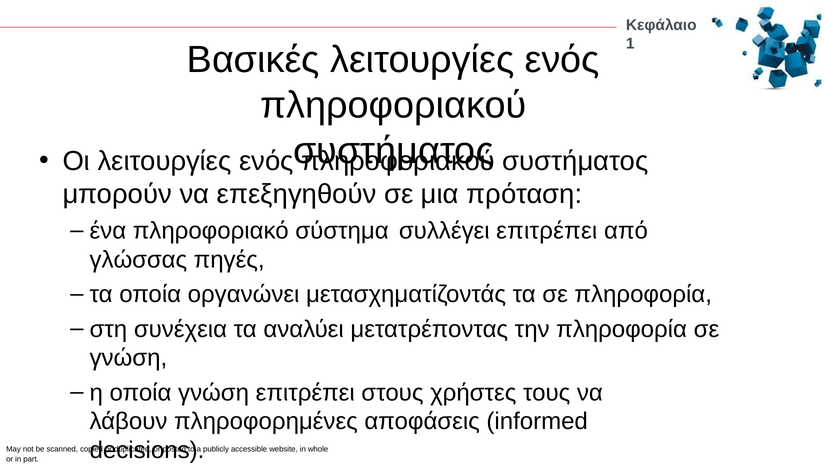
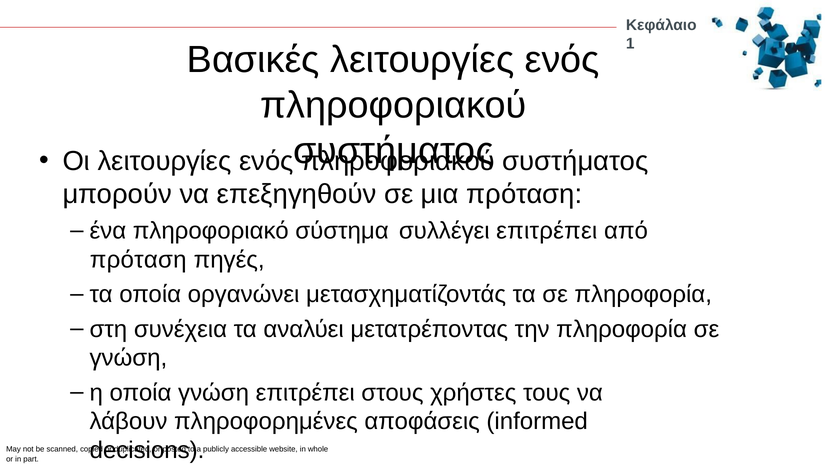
γλώσσας: γλώσσας -> πρόταση (138, 260)
